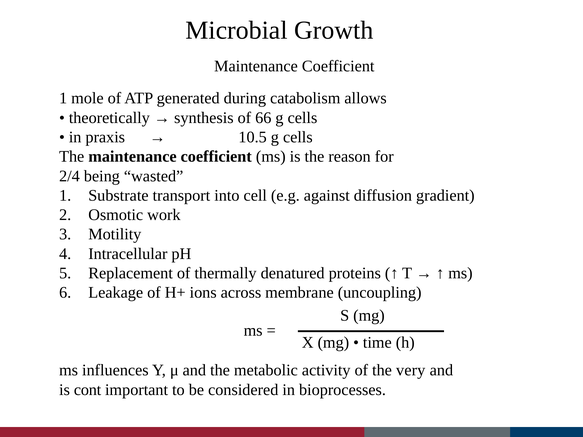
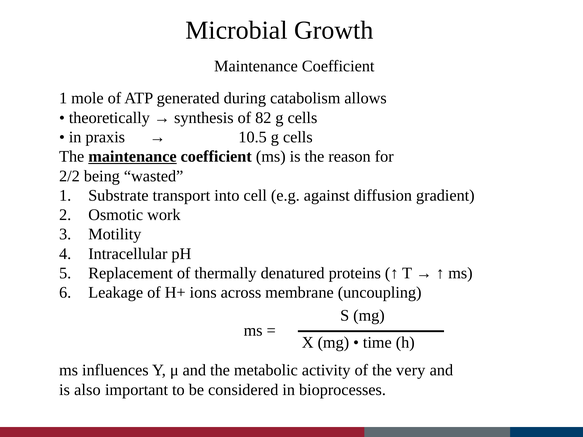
66: 66 -> 82 (263, 118)
maintenance underline: none -> present (132, 157)
2/4: 2/4 -> 2/2 (69, 176)
cont: cont -> also (87, 390)
